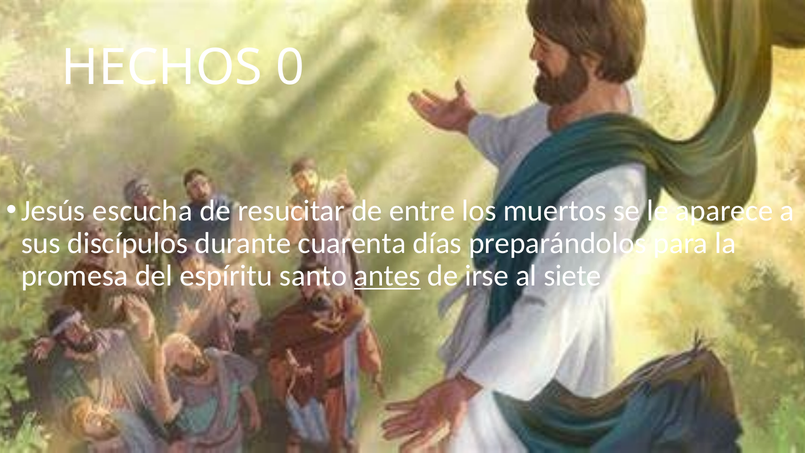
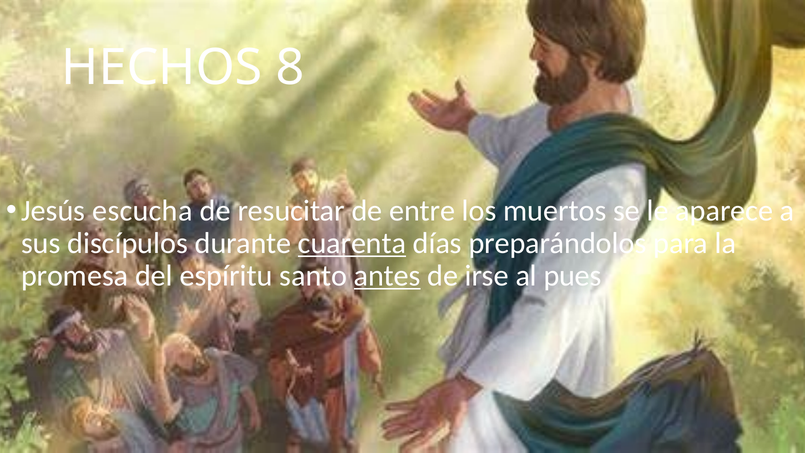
0: 0 -> 8 (290, 68)
cuarenta underline: none -> present (352, 243)
siete: siete -> pues (572, 276)
